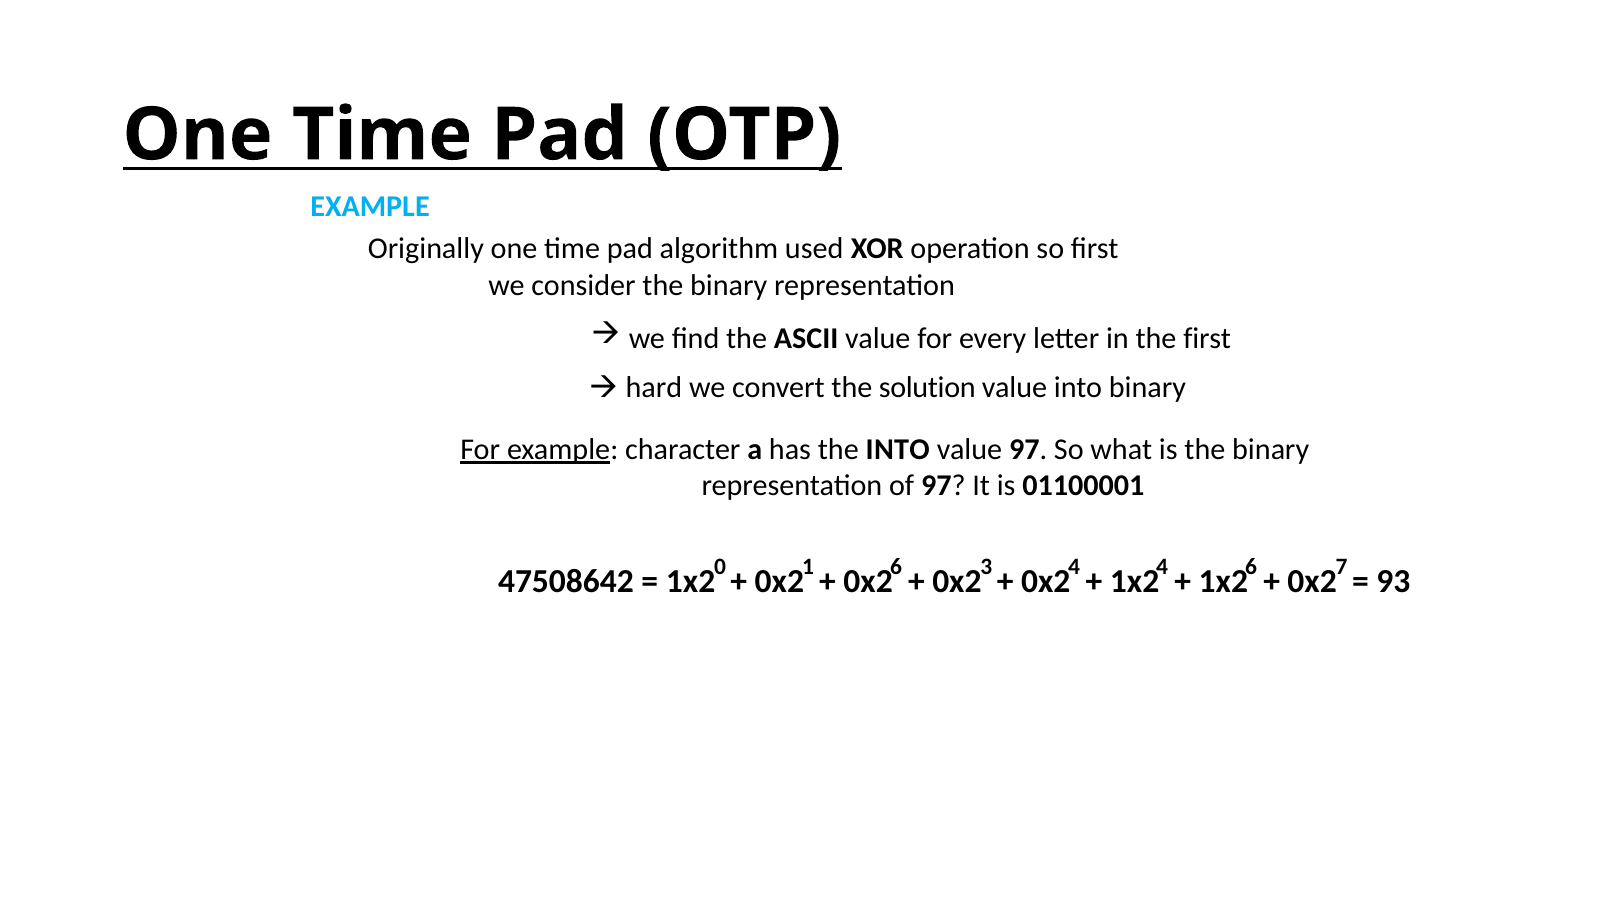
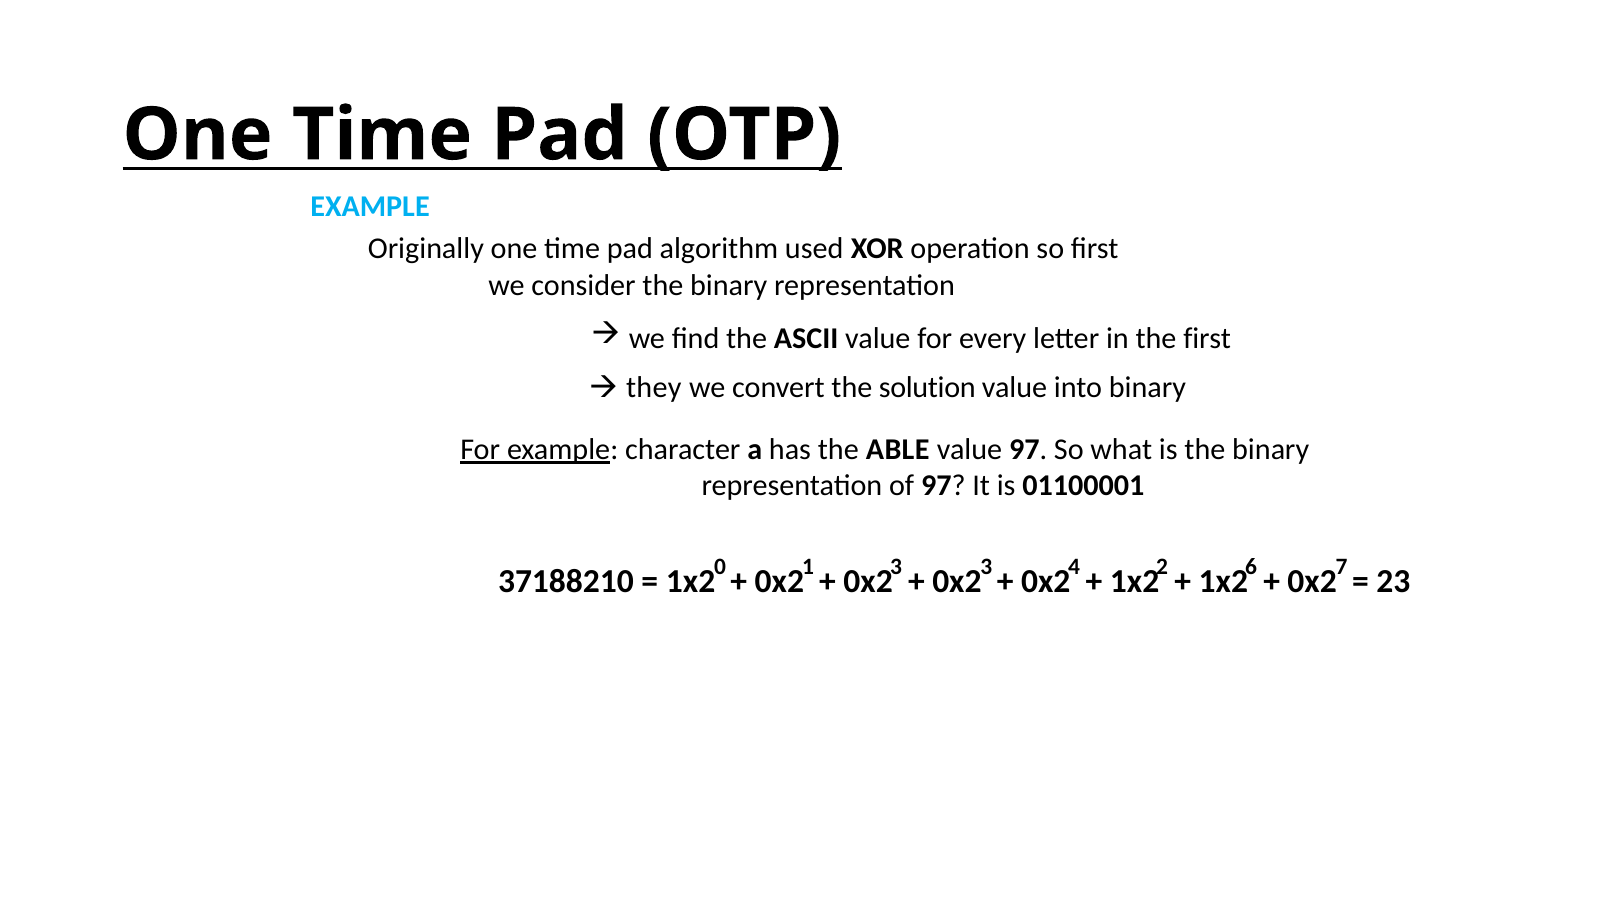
hard: hard -> they (654, 387)
the INTO: INTO -> ABLE (898, 450)
1 6: 6 -> 3 (896, 567)
4 4: 4 -> 2 (1162, 567)
47508642: 47508642 -> 37188210 (566, 581)
93: 93 -> 23 (1393, 581)
